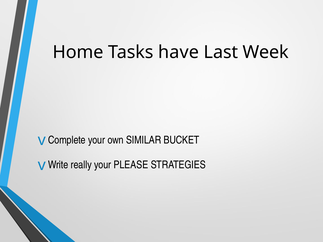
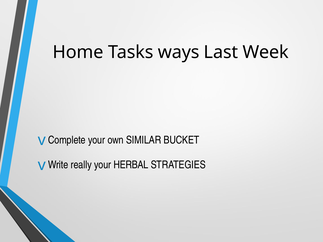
have: have -> ways (179, 52)
PLEASE: PLEASE -> HERBAL (131, 165)
